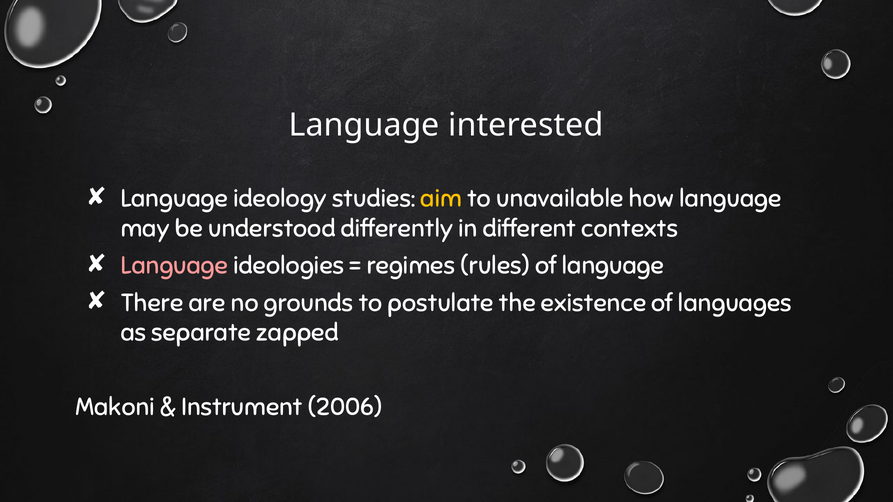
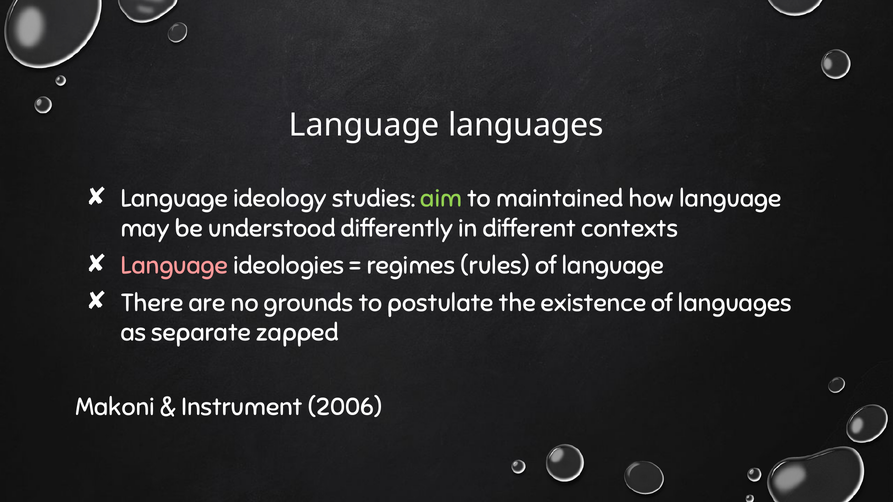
Language interested: interested -> languages (526, 125)
aim colour: yellow -> light green (441, 199)
unavailable: unavailable -> maintained (560, 199)
